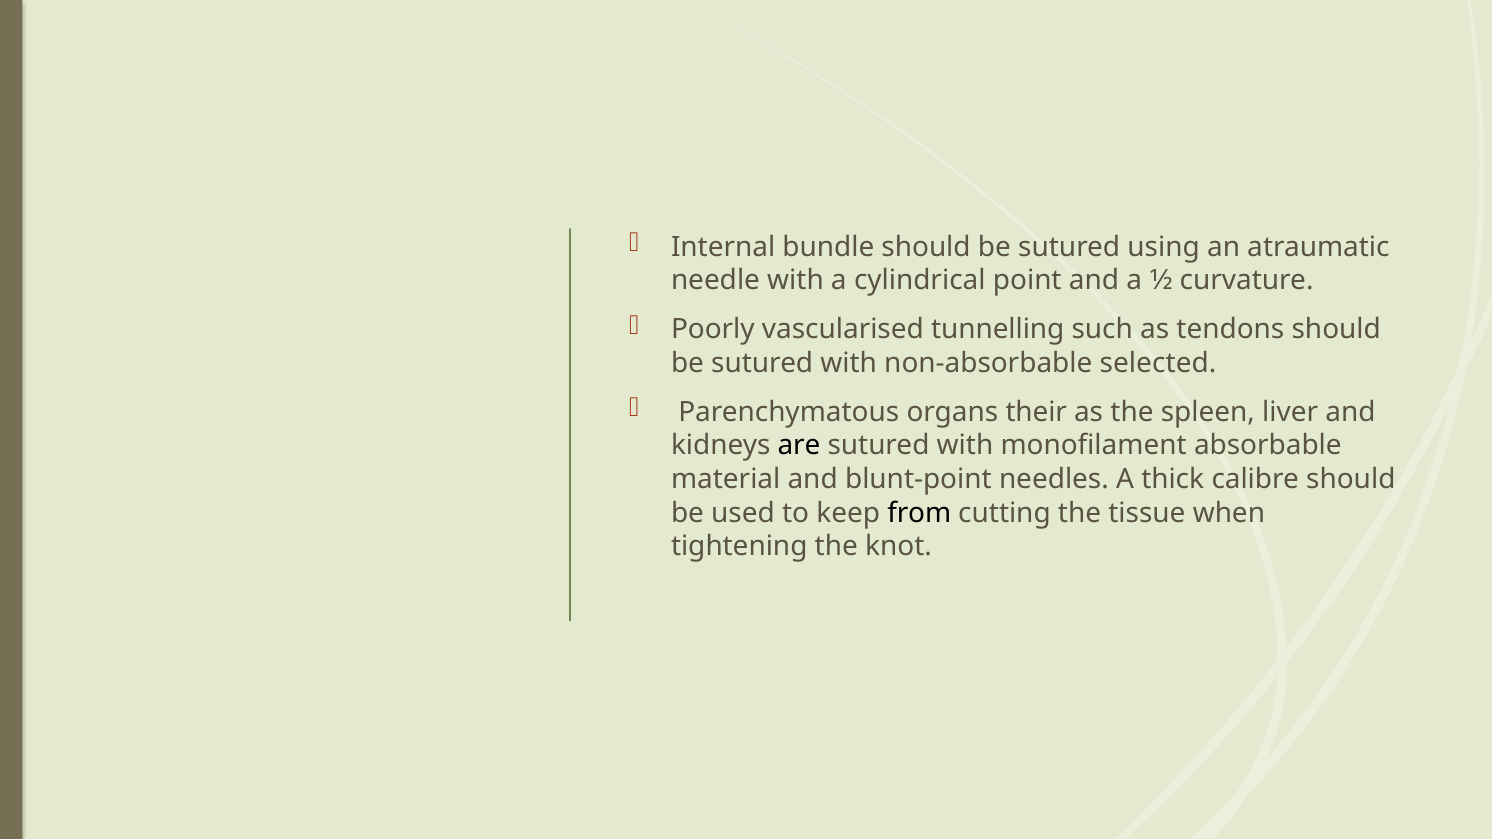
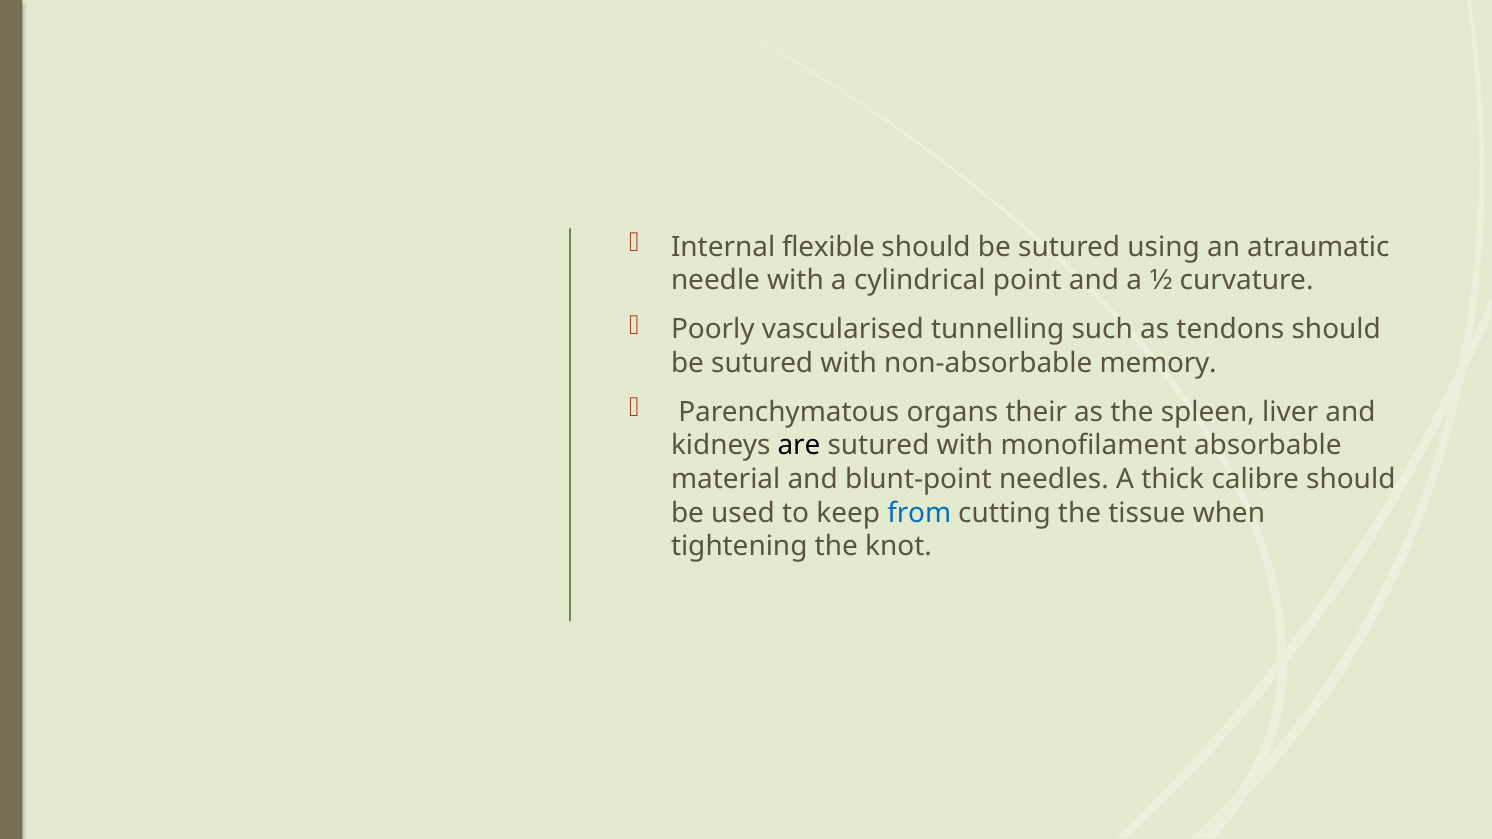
bundle: bundle -> flexible (829, 247)
selected: selected -> memory (1158, 363)
from colour: black -> blue (919, 513)
